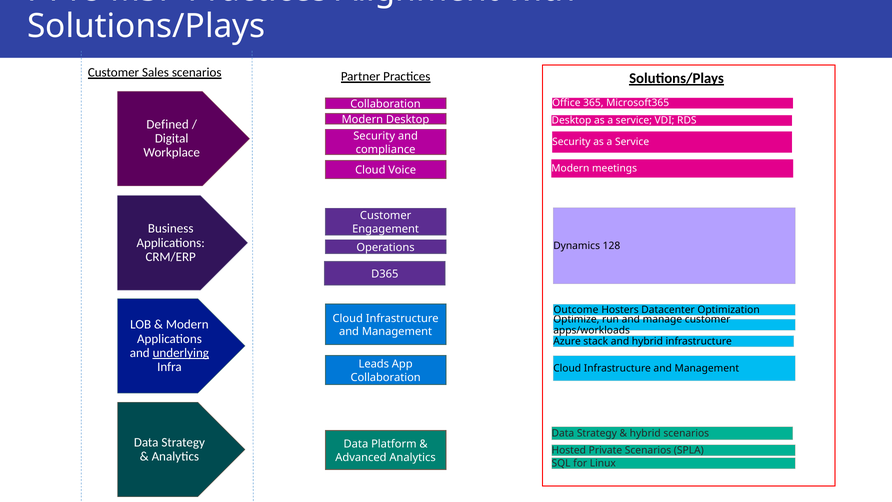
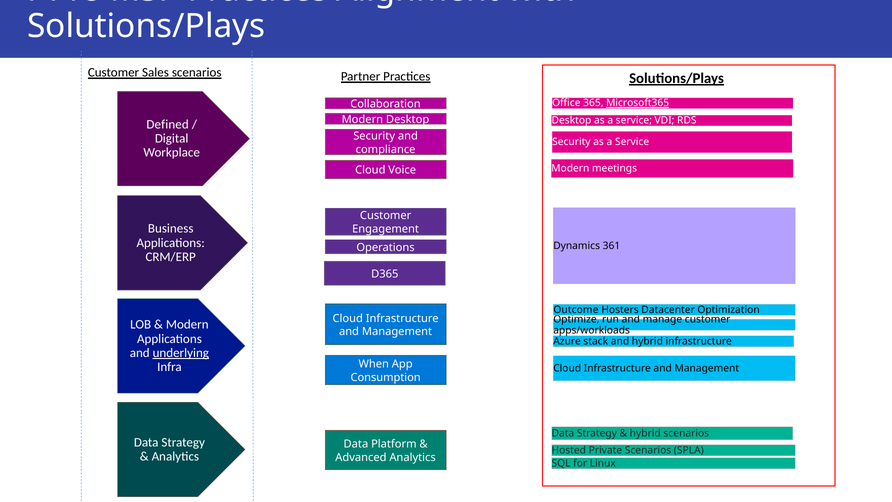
Microsoft365 underline: none -> present (638, 103)
128: 128 -> 361 (611, 246)
Leads: Leads -> When (374, 364)
Collaboration: Collaboration -> Consumption (386, 377)
